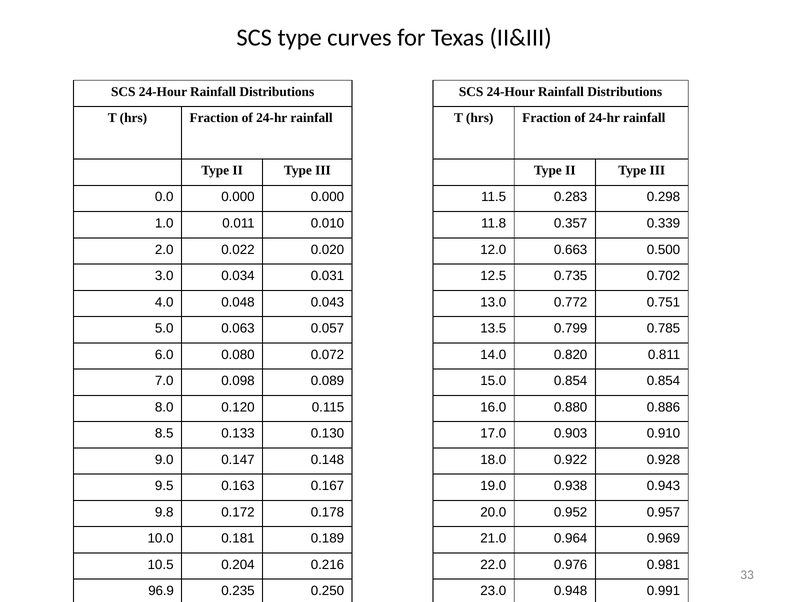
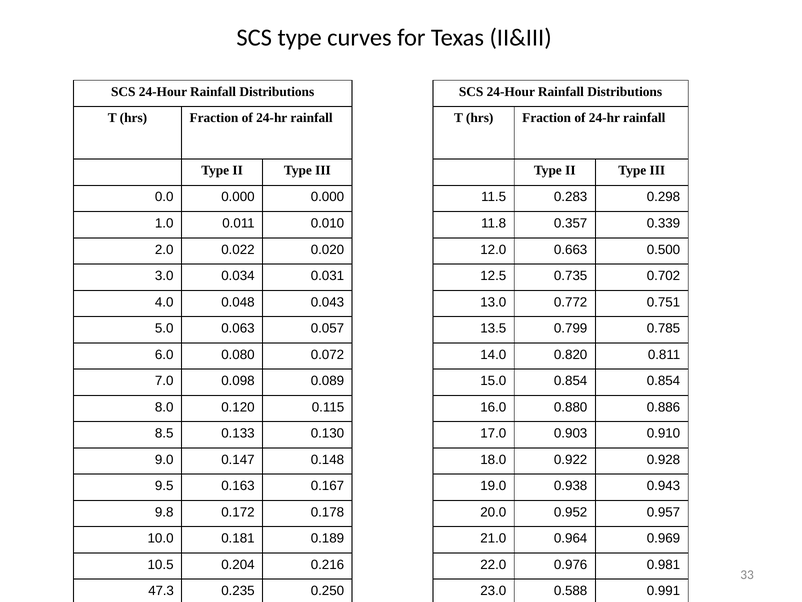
96.9: 96.9 -> 47.3 (161, 590)
0.948: 0.948 -> 0.588 (571, 590)
